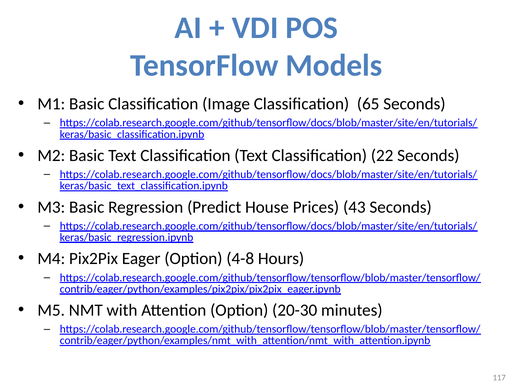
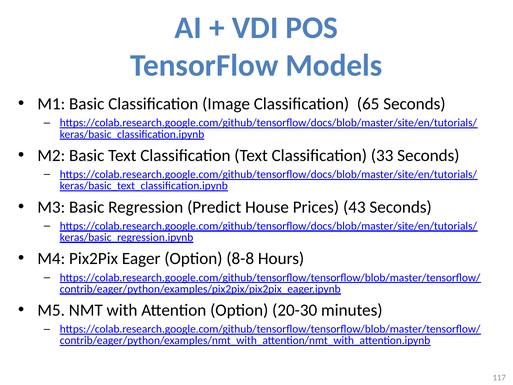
22: 22 -> 33 (382, 155)
4-8: 4-8 -> 8-8 (240, 258)
